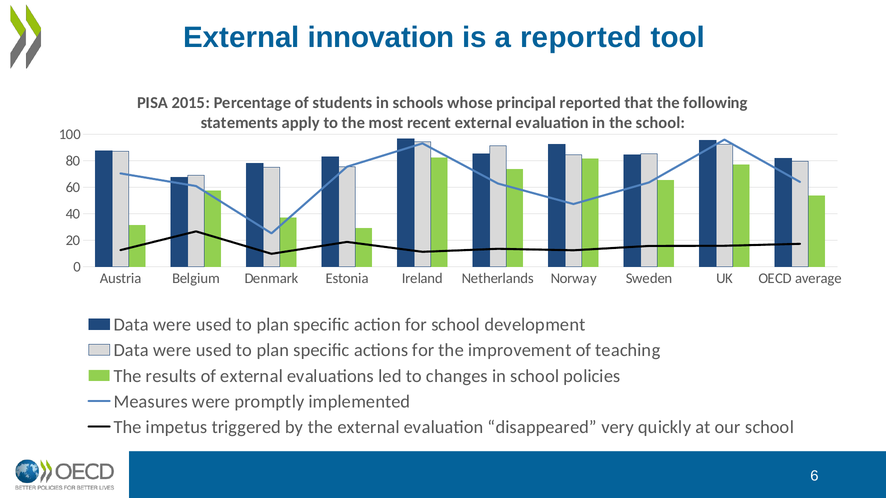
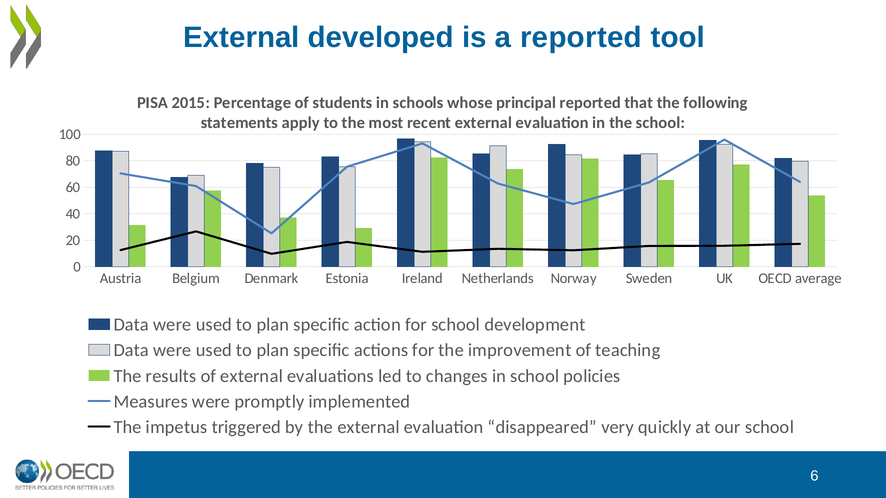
innovation: innovation -> developed (381, 38)
